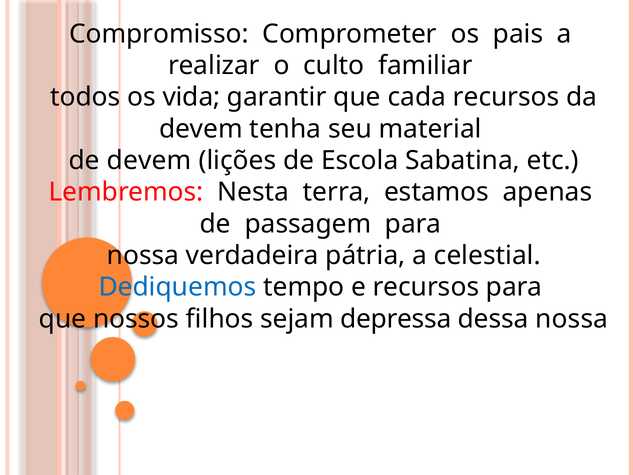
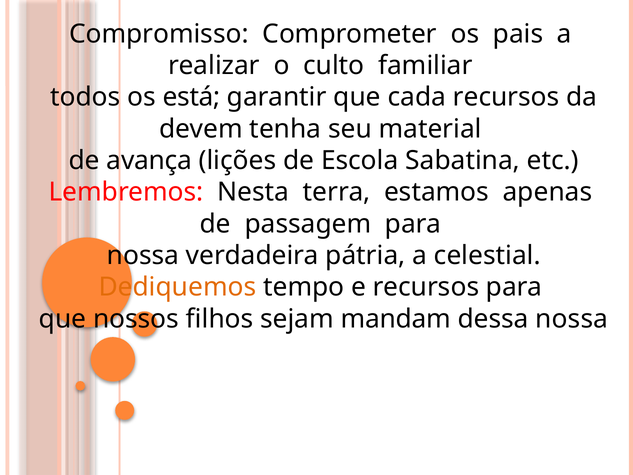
vida: vida -> está (191, 97)
de devem: devem -> avança (149, 160)
Dediquemos colour: blue -> orange (177, 287)
depressa: depressa -> mandam (396, 319)
